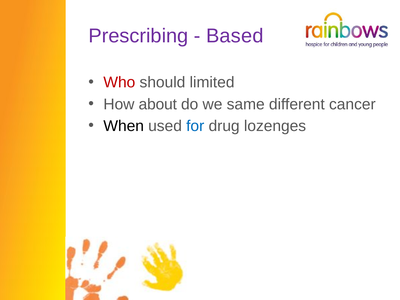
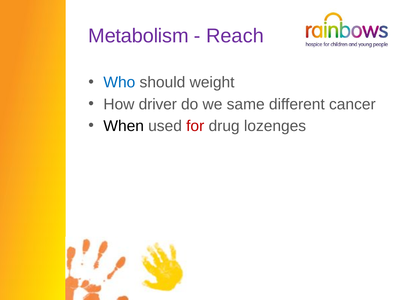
Prescribing: Prescribing -> Metabolism (138, 36)
Based: Based -> Reach (235, 36)
Who colour: red -> blue (119, 82)
limited: limited -> weight (212, 82)
about: about -> driver (158, 104)
for colour: blue -> red (195, 126)
